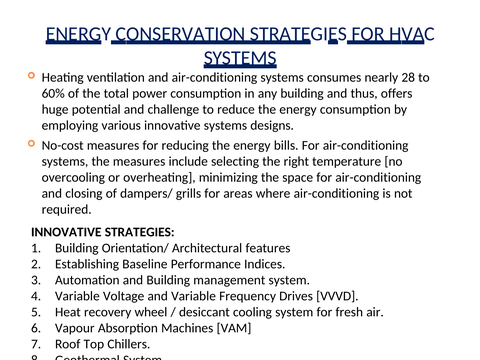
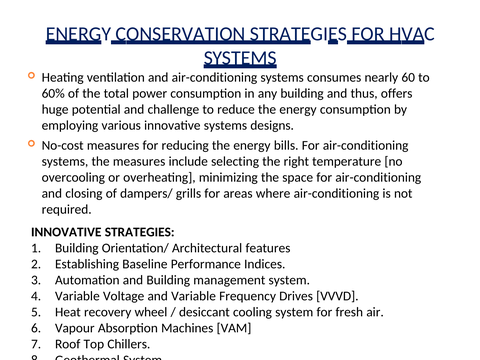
28: 28 -> 60 (408, 78)
